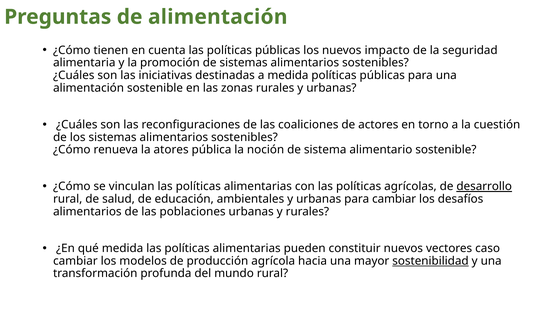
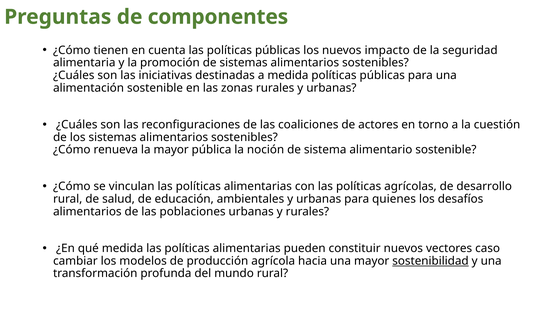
de alimentación: alimentación -> componentes (218, 17)
la atores: atores -> mayor (171, 150)
desarrollo underline: present -> none (484, 187)
para cambiar: cambiar -> quienes (394, 199)
